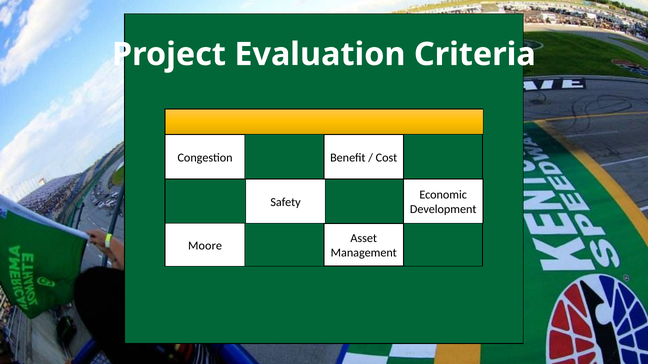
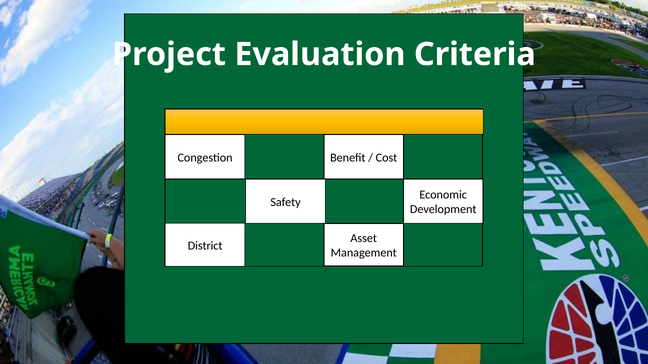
Moore: Moore -> District (205, 246)
